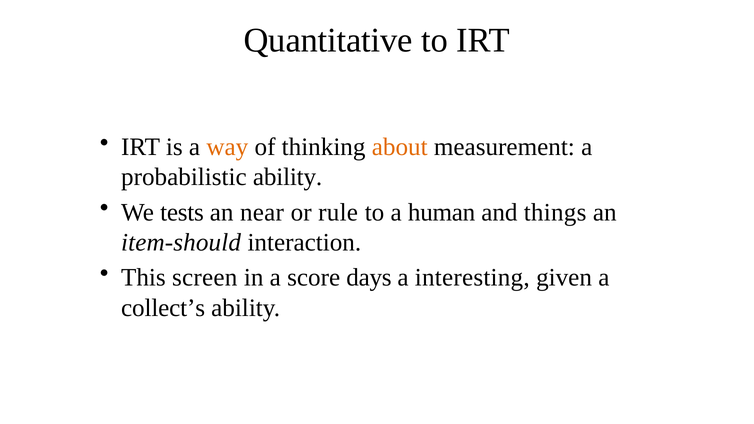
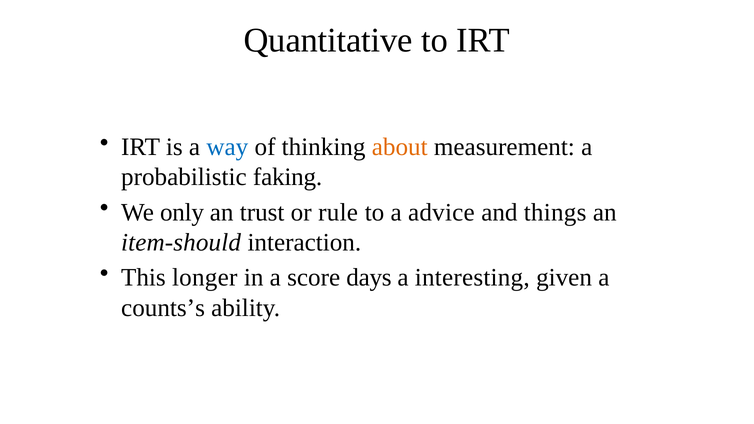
way colour: orange -> blue (227, 147)
probabilistic ability: ability -> faking (288, 177)
tests: tests -> only (182, 212)
near: near -> trust (262, 212)
human: human -> advice (441, 212)
screen: screen -> longer (205, 278)
collect’s: collect’s -> counts’s (163, 308)
